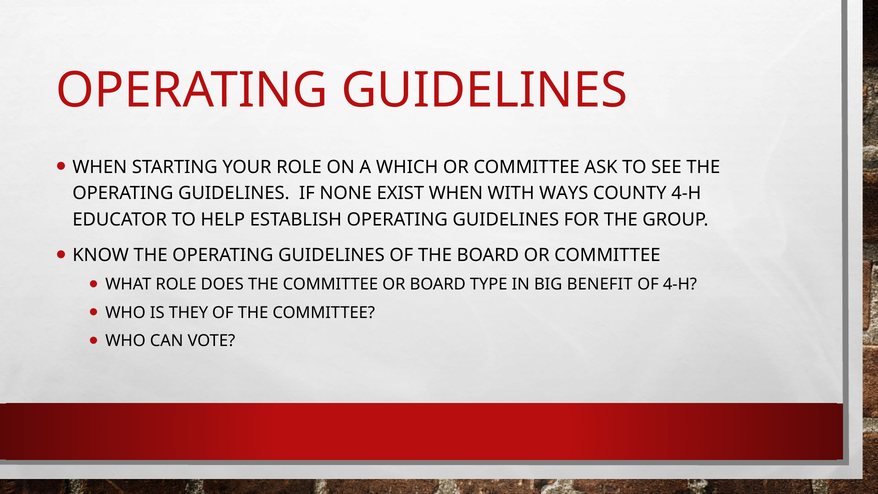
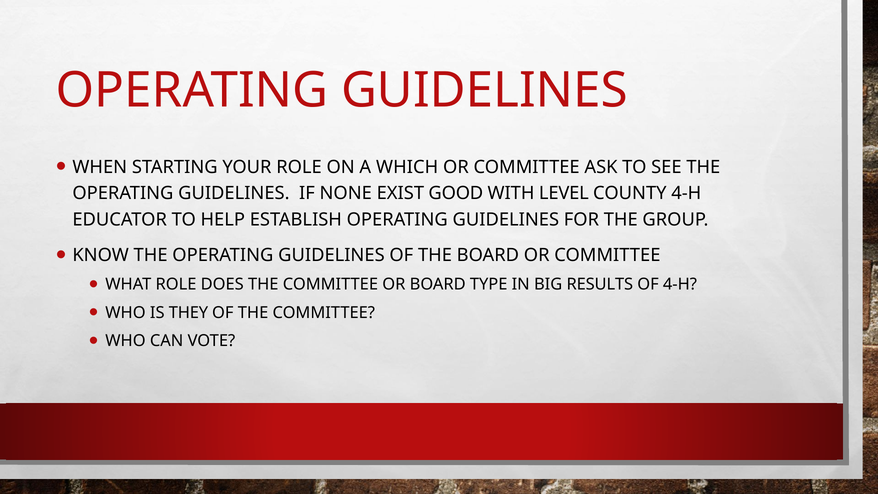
EXIST WHEN: WHEN -> GOOD (456, 193)
WAYS: WAYS -> LEVEL (564, 193)
BENEFIT: BENEFIT -> RESULTS (600, 284)
